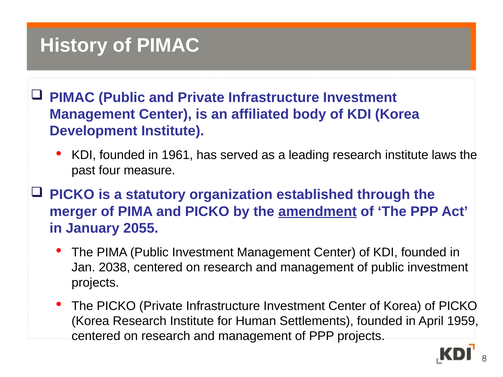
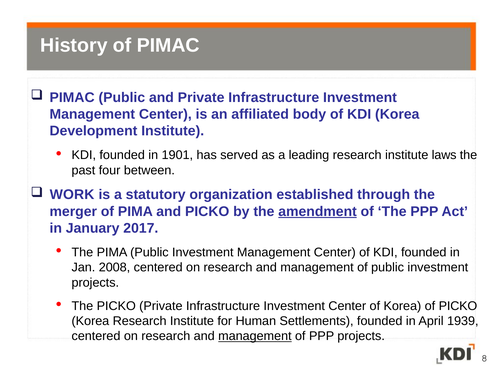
1961: 1961 -> 1901 (177, 155)
measure: measure -> between (149, 170)
PICKO: PICKO -> WORK (72, 195)
2055: 2055 -> 2017 (141, 228)
2038: 2038 -> 2008 (114, 268)
1959: 1959 -> 1939 (463, 321)
management underline: none -> present (255, 336)
